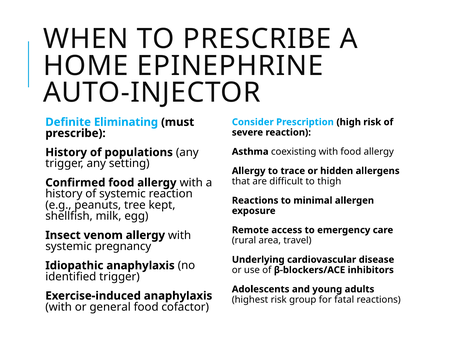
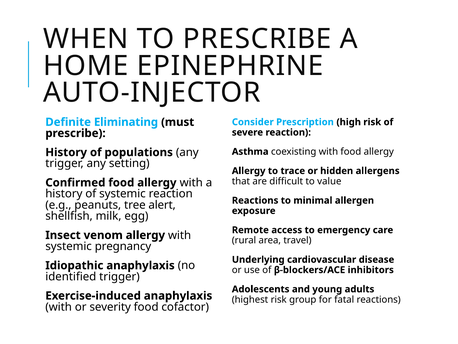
thigh: thigh -> value (329, 181)
kept: kept -> alert (162, 205)
general: general -> severity (110, 306)
